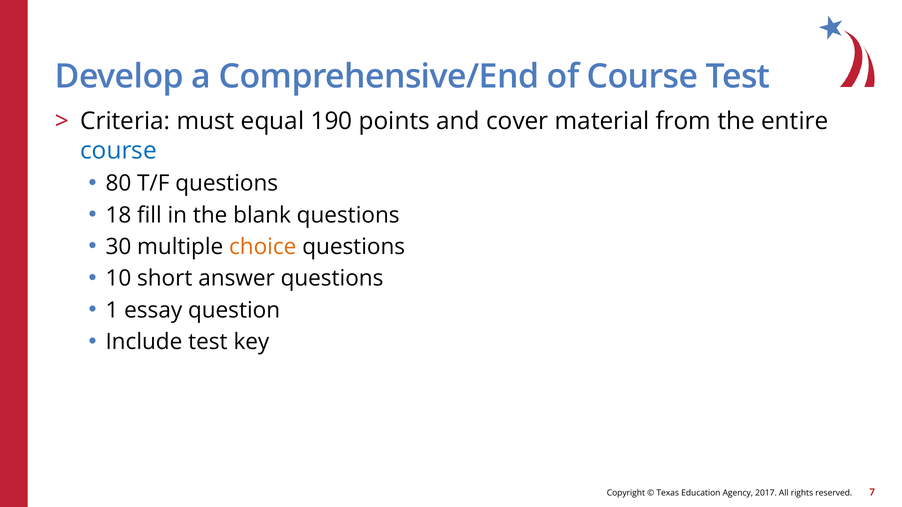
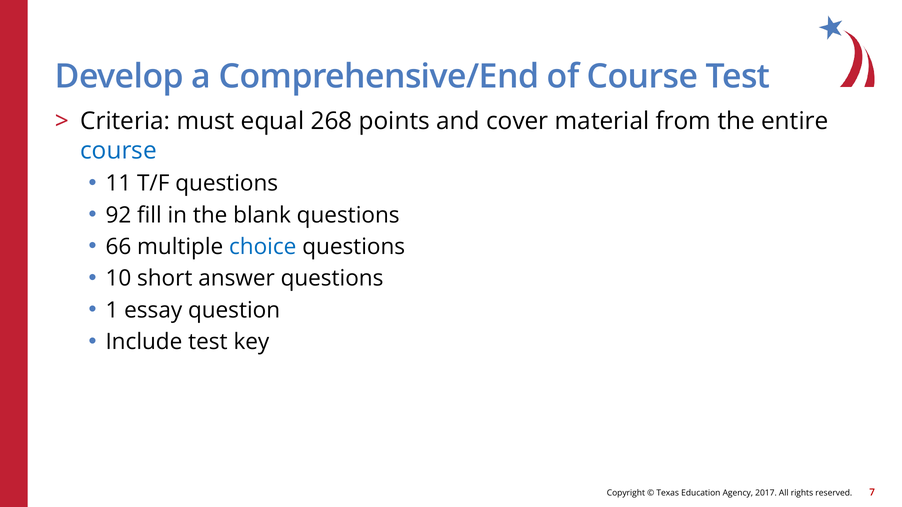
190: 190 -> 268 (332, 121)
80: 80 -> 11 (118, 183)
18: 18 -> 92 (118, 215)
30: 30 -> 66 (118, 247)
choice colour: orange -> blue (263, 247)
